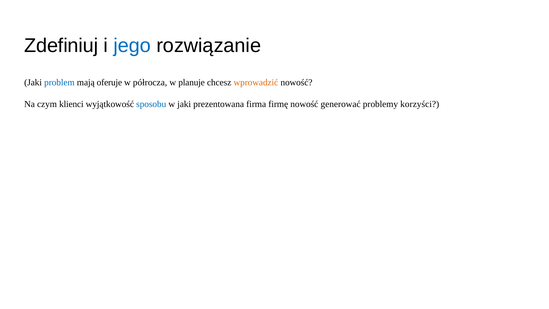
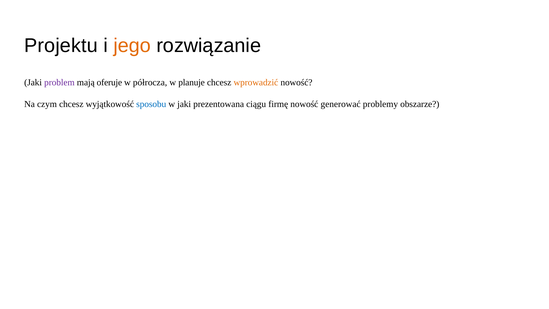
Zdefiniuj: Zdefiniuj -> Projektu (61, 45)
jego colour: blue -> orange (132, 45)
problem colour: blue -> purple (59, 82)
czym klienci: klienci -> chcesz (71, 104)
firma: firma -> ciągu (256, 104)
korzyści: korzyści -> obszarze (420, 104)
